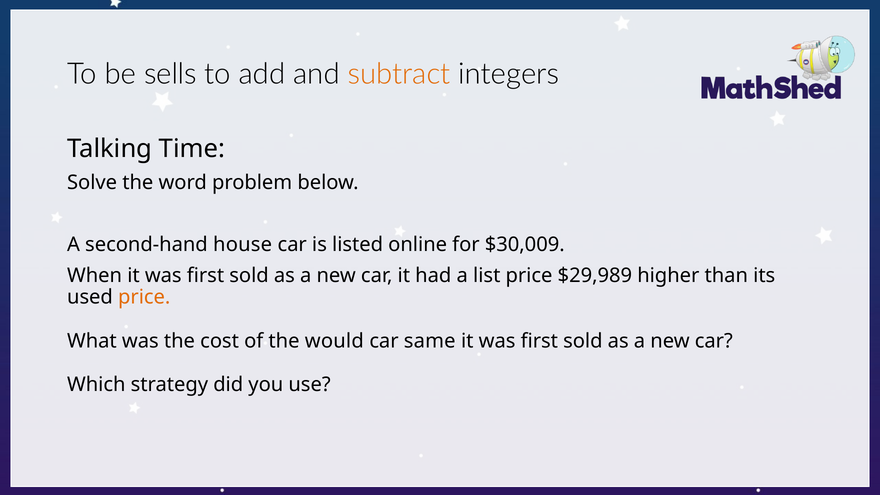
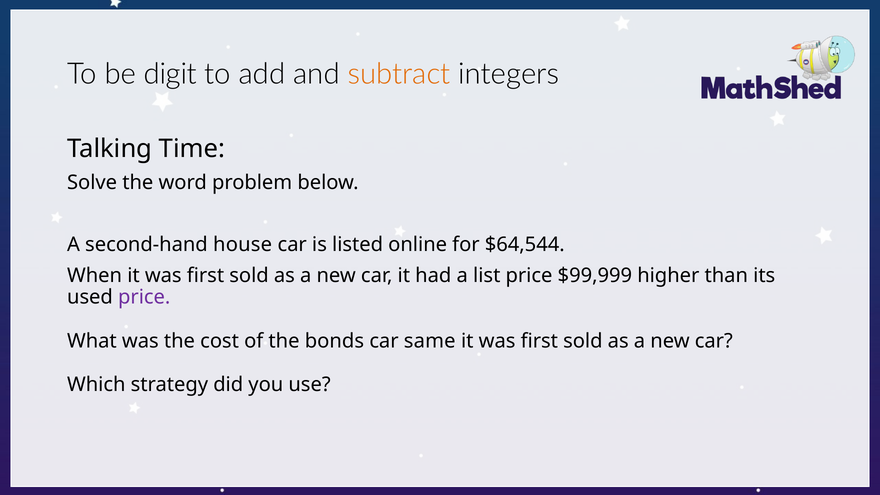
sells: sells -> digit (170, 74)
$30,009: $30,009 -> $64,544 (525, 245)
$29,989: $29,989 -> $99,999 (595, 276)
price colour: orange -> purple (144, 297)
would: would -> bonds (334, 341)
